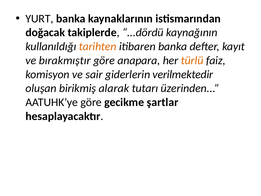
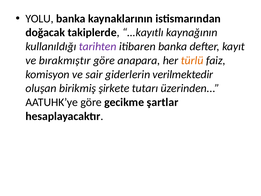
YURT: YURT -> YOLU (39, 19)
...dördü: ...dördü -> ...kayıtlı (143, 33)
tarihten colour: orange -> purple (98, 46)
alarak: alarak -> şirkete (114, 88)
